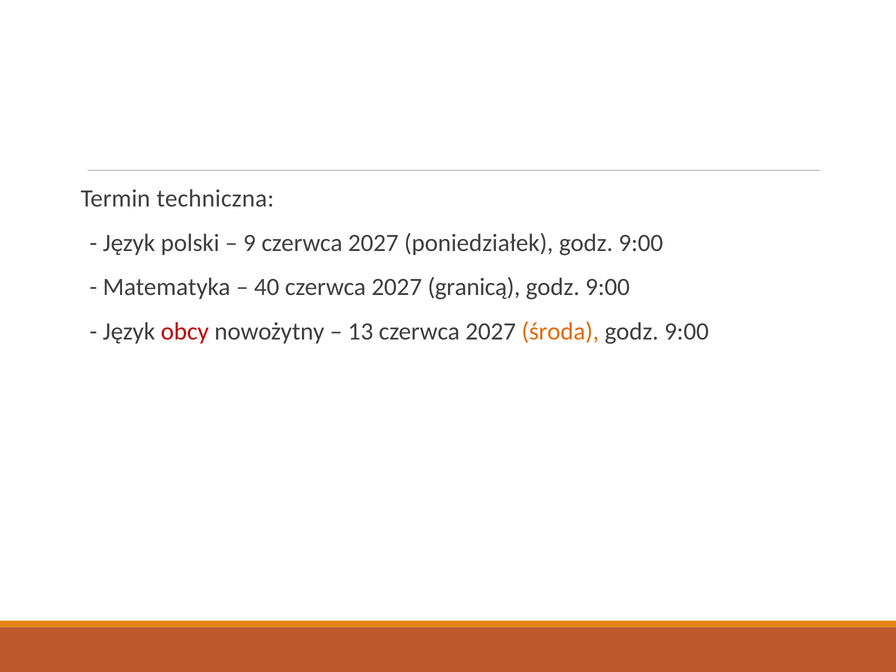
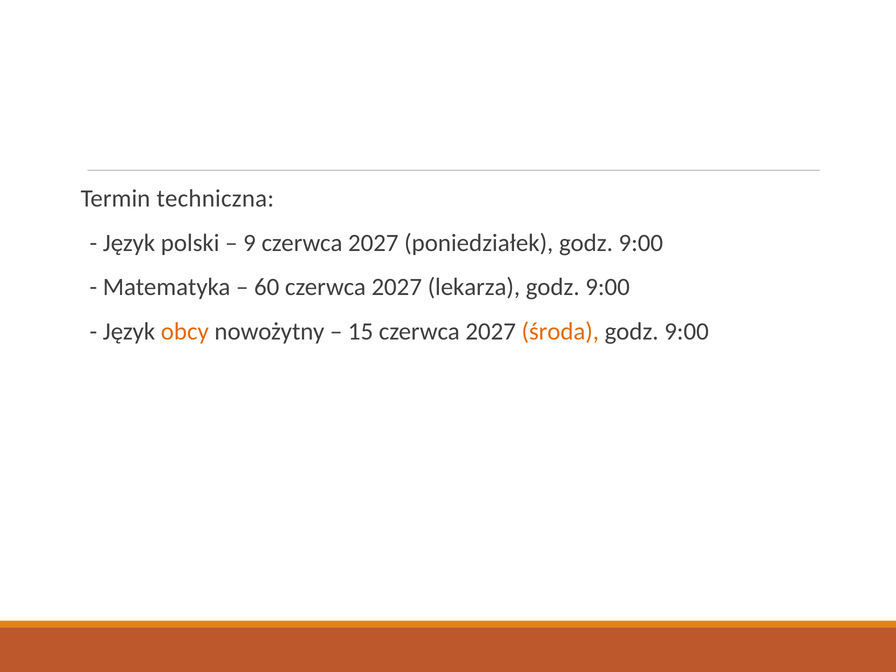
40: 40 -> 60 (267, 287)
granicą: granicą -> lekarza (474, 287)
obcy colour: red -> orange (185, 332)
13: 13 -> 15 (361, 332)
